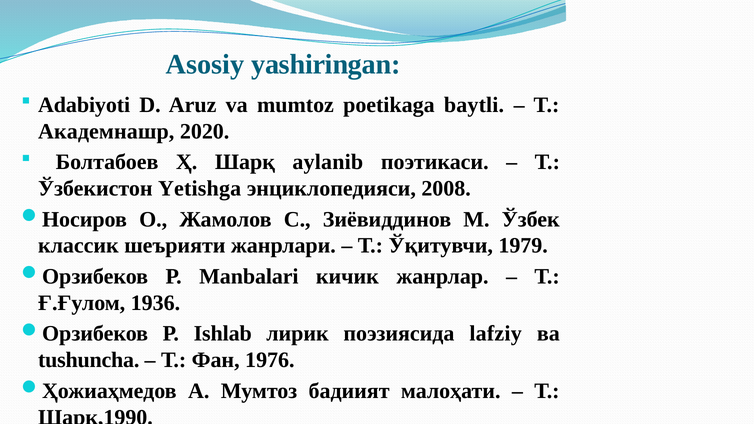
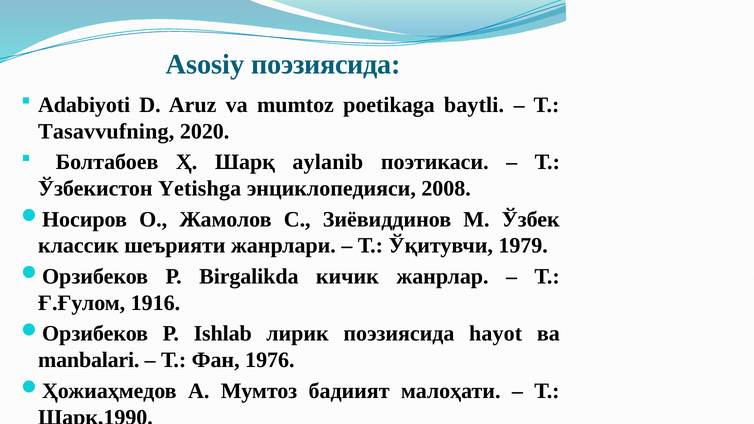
Asosiy yashiringan: yashiringan -> поэзиясида (326, 65)
Академнашр: Академнашр -> Tasavvufning (106, 131)
Manbalari: Manbalari -> Birgalikda (249, 277)
1936: 1936 -> 1916 (155, 303)
lafziy: lafziy -> hayot (496, 334)
tushuncha: tushuncha -> manbalari (89, 360)
